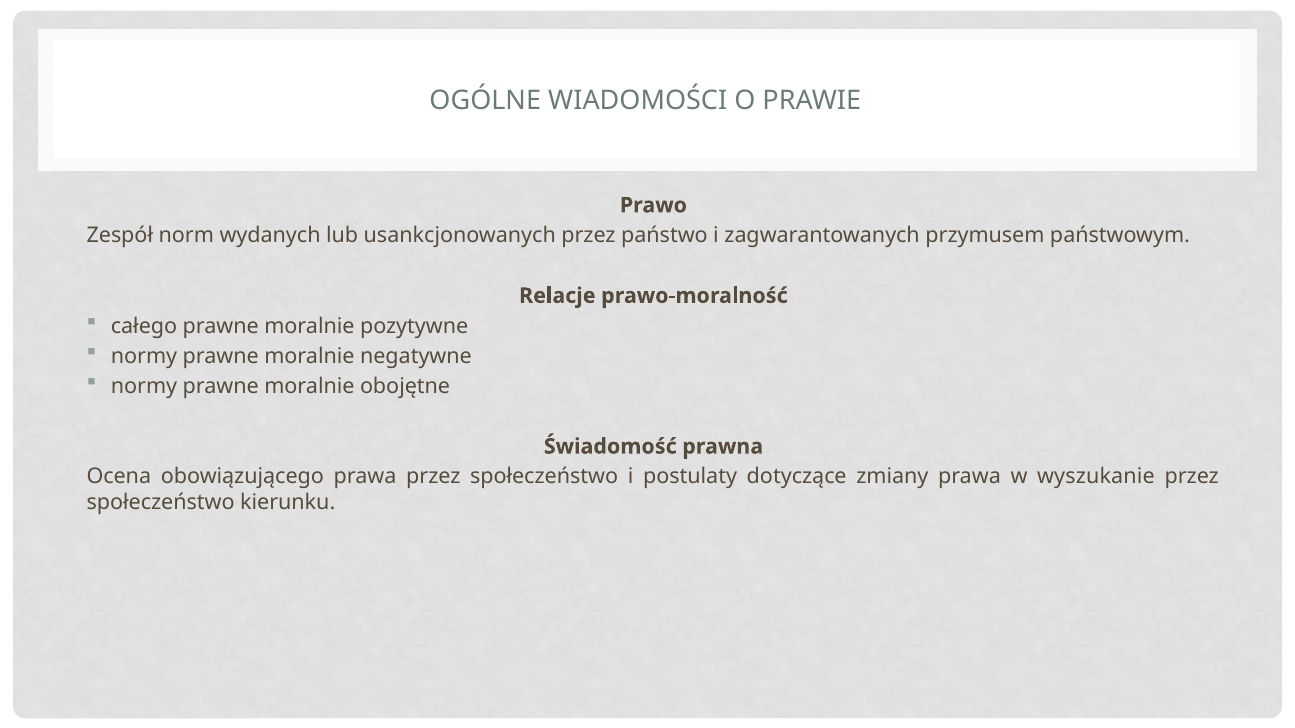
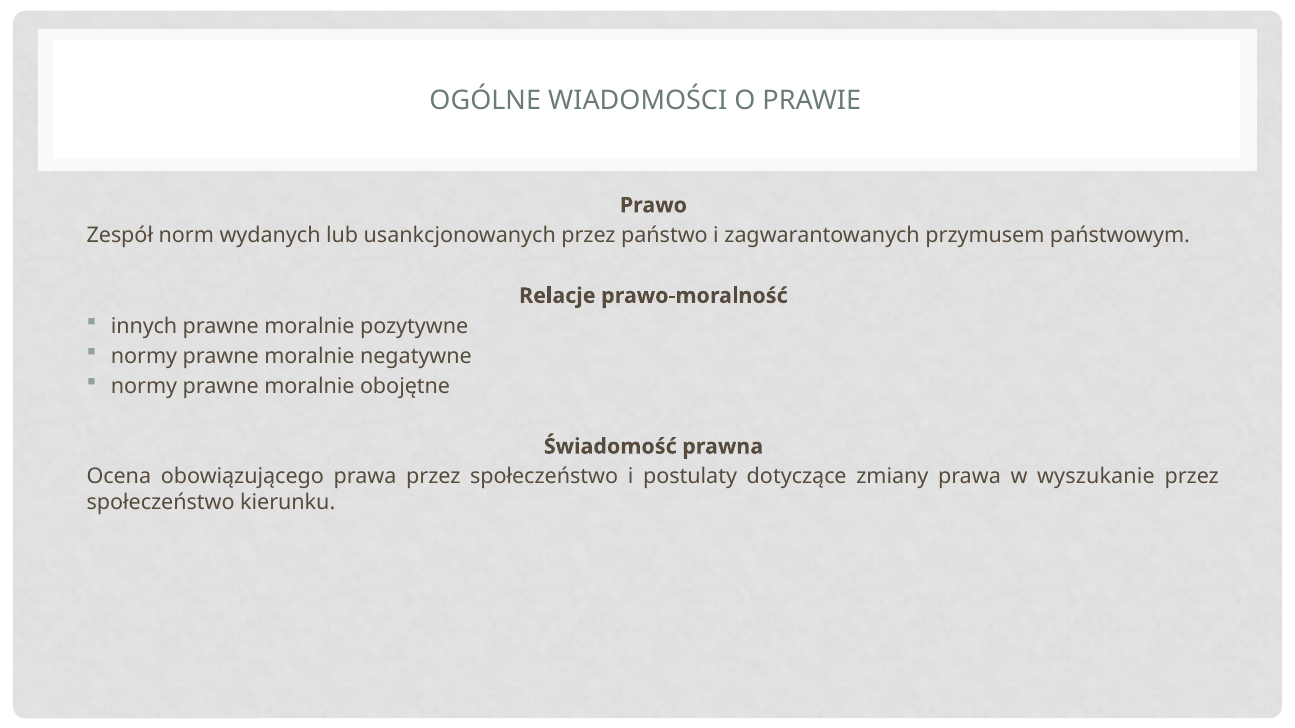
całego: całego -> innych (144, 326)
